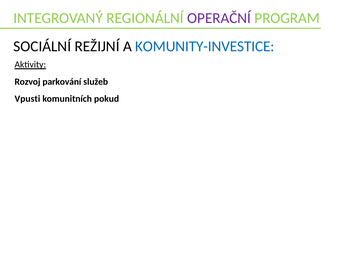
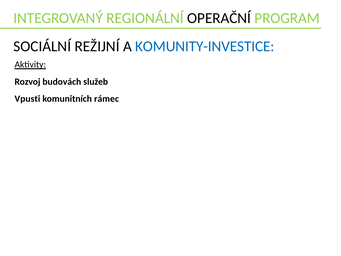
OPERAČNÍ colour: purple -> black (219, 18)
parkování: parkování -> budovách (62, 82)
pokud: pokud -> rámec (107, 99)
